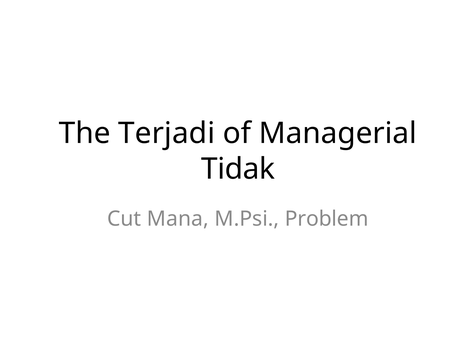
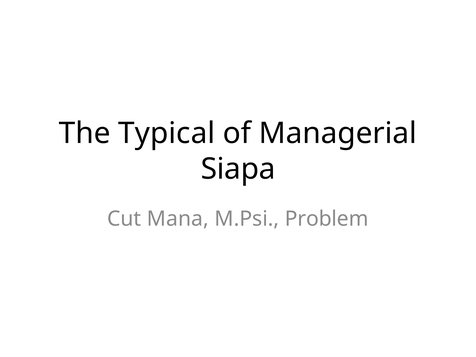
Terjadi: Terjadi -> Typical (167, 133)
Tidak: Tidak -> Siapa (238, 169)
